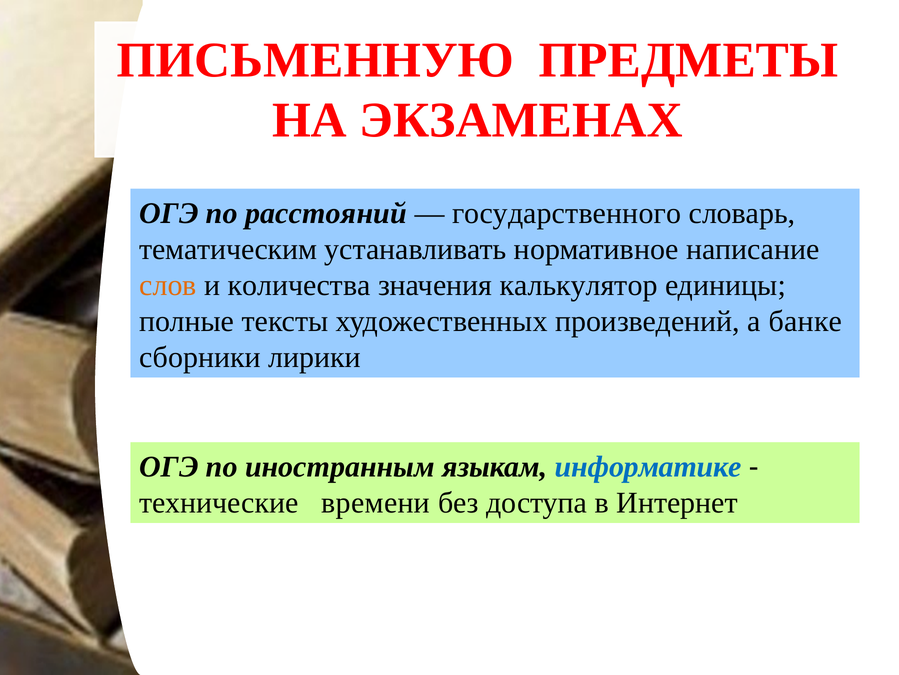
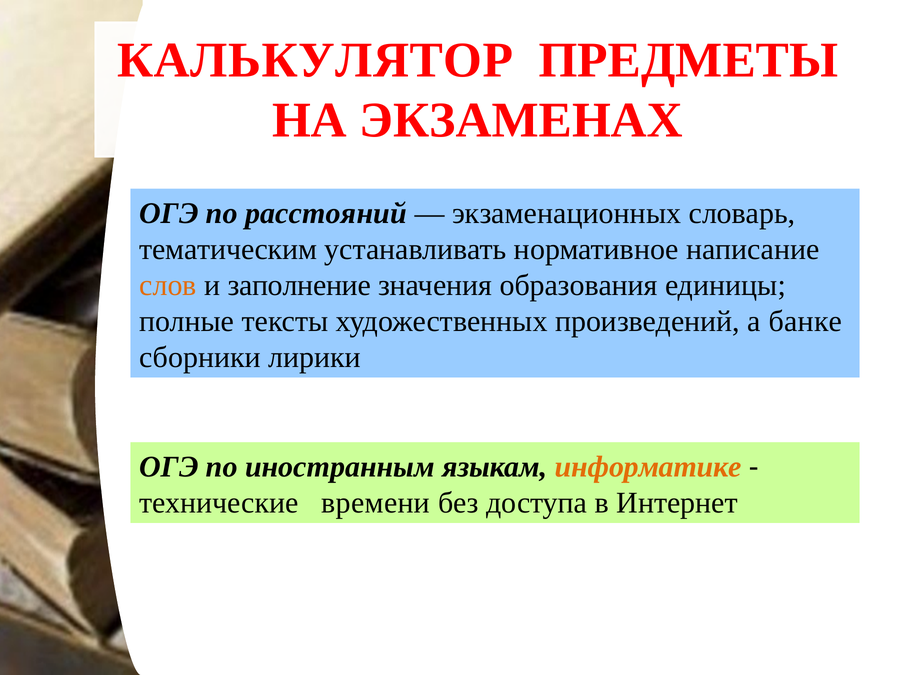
ПИСЬМЕННУЮ: ПИСЬМЕННУЮ -> КАЛЬКУЛЯТОР (315, 60)
государственного: государственного -> экзаменационных (567, 213)
количества: количества -> заполнение (299, 285)
калькулятор: калькулятор -> образования (579, 285)
информатике colour: blue -> orange (648, 466)
